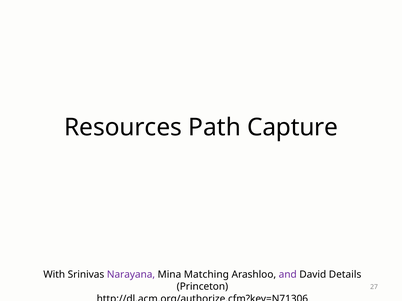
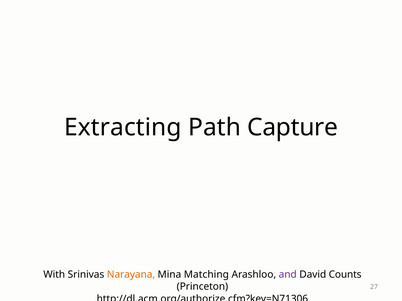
Resources: Resources -> Extracting (123, 128)
Narayana colour: purple -> orange (131, 275)
Details: Details -> Counts (345, 275)
